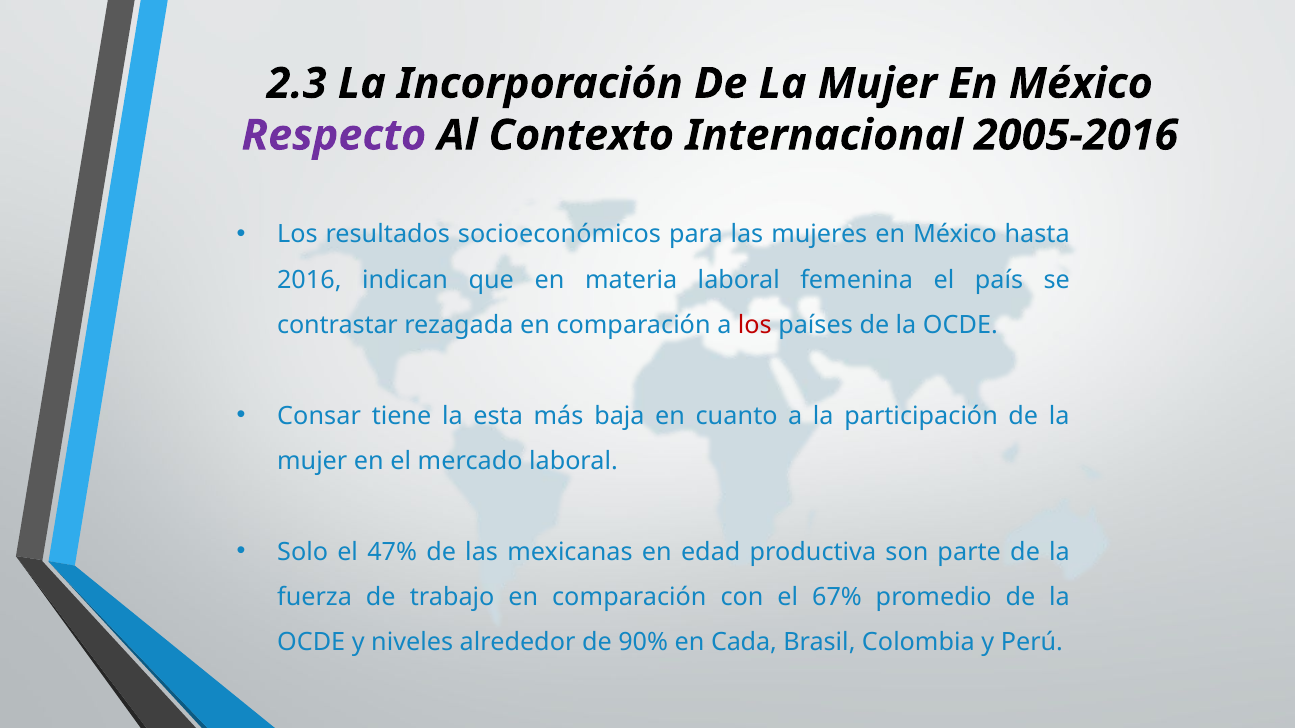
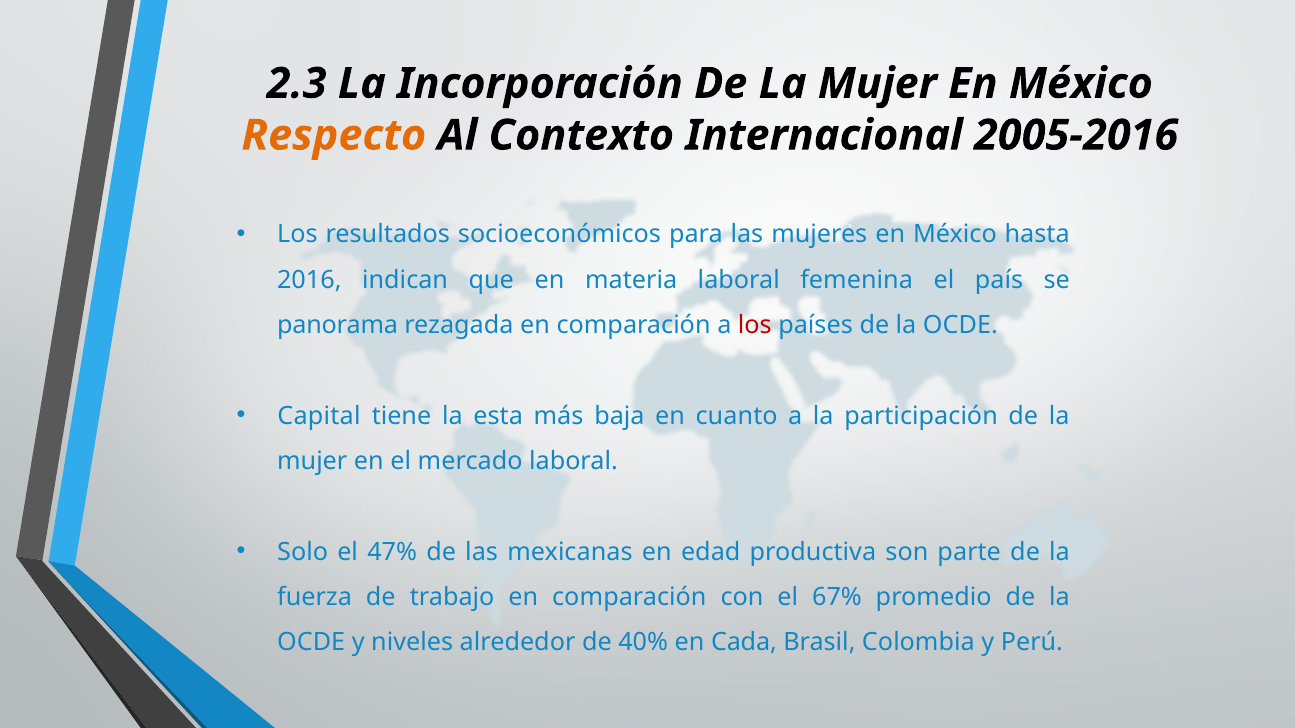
Respecto colour: purple -> orange (334, 135)
contrastar: contrastar -> panorama (338, 325)
Consar: Consar -> Capital (319, 416)
90%: 90% -> 40% (643, 643)
